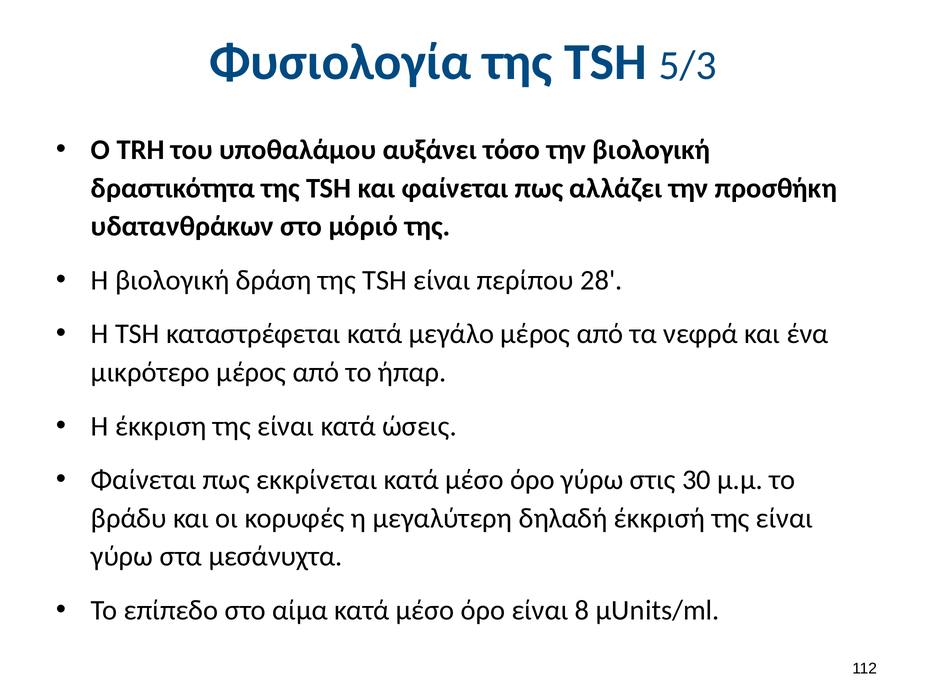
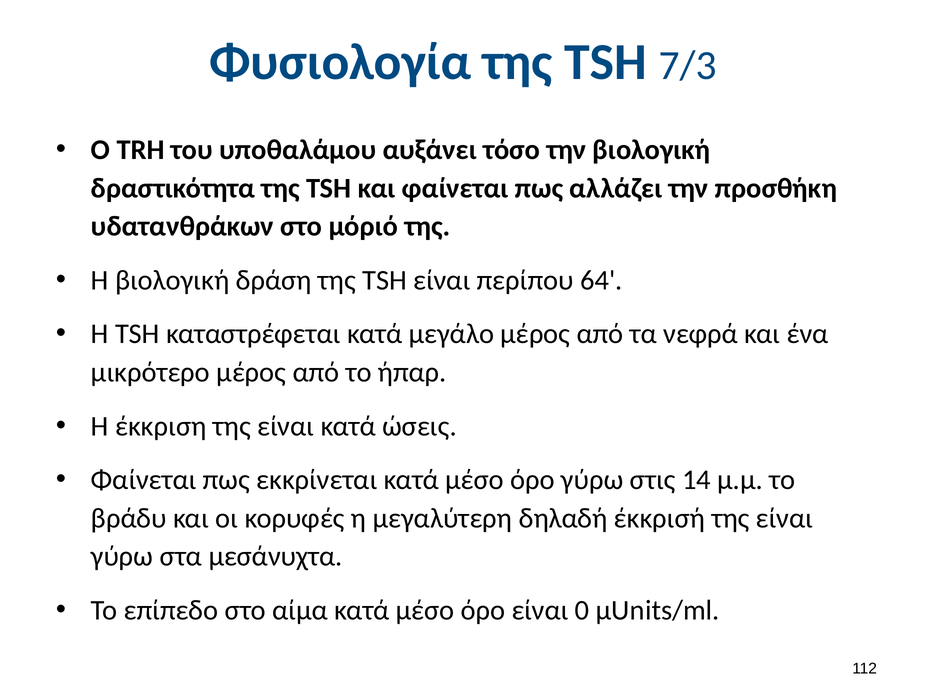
5/3: 5/3 -> 7/3 (688, 65)
28: 28 -> 64 (601, 280)
30: 30 -> 14 (696, 480)
8: 8 -> 0 (582, 610)
